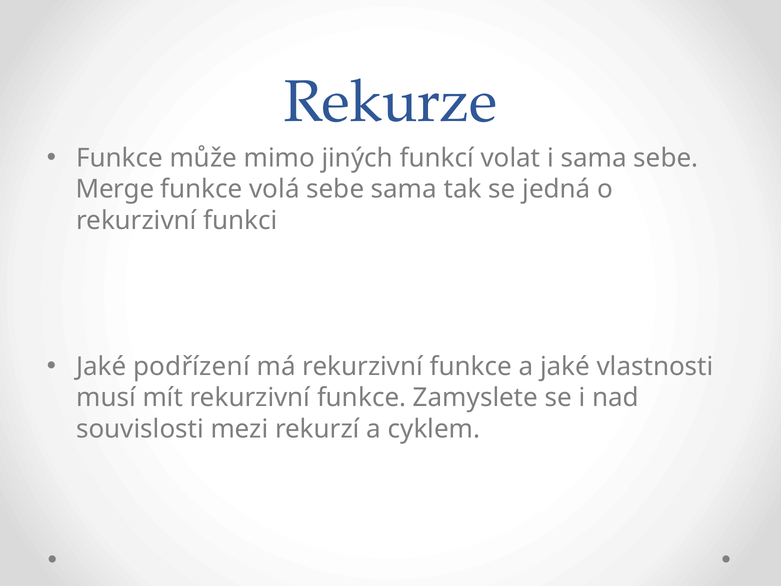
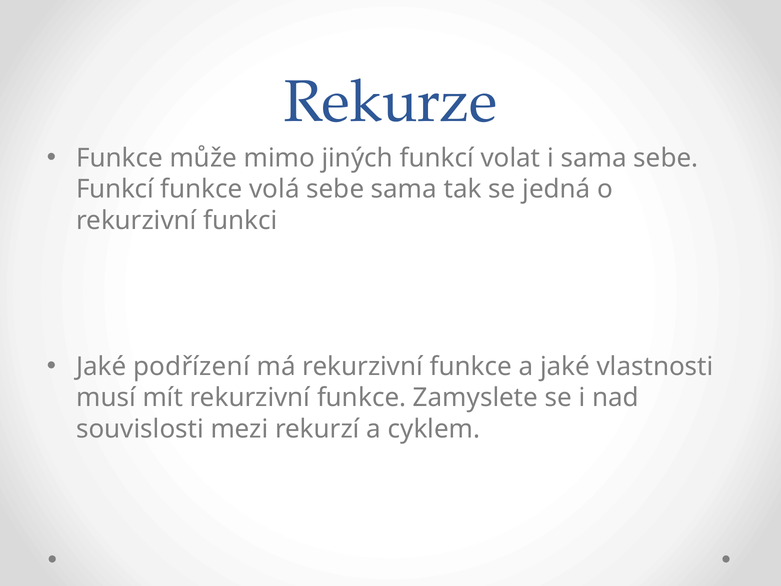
Merge: Merge -> Funkcí (115, 189)
